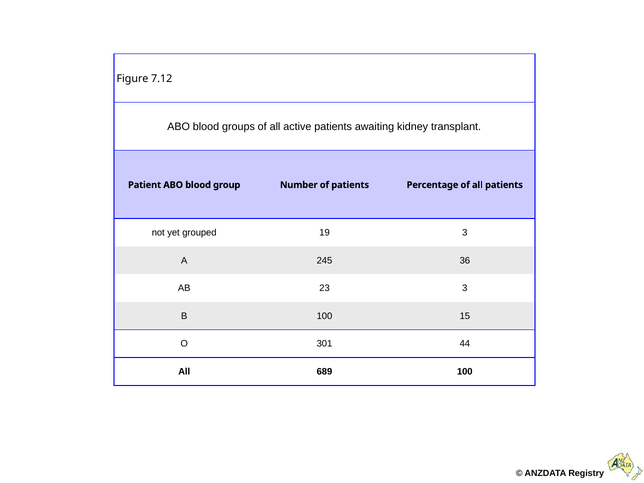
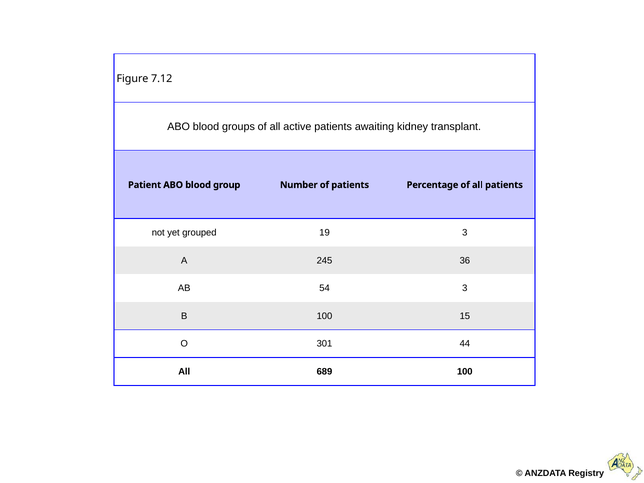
23: 23 -> 54 (325, 288)
